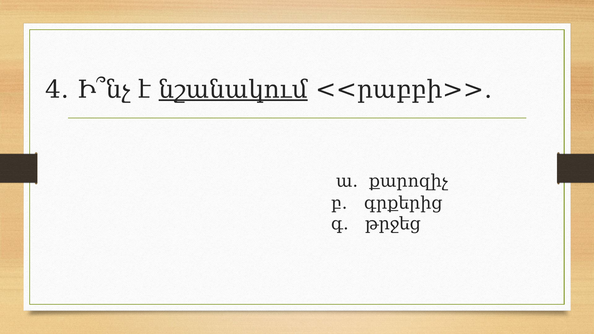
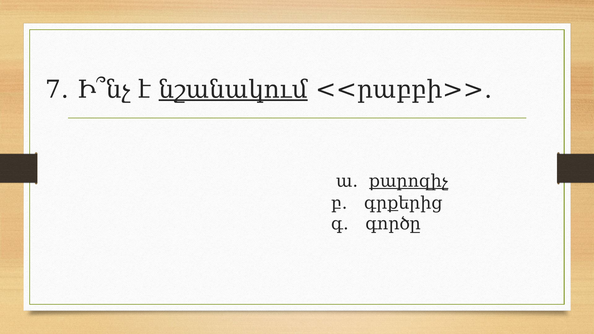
4․: 4․ -> 7․ (57, 90)
քարոզիչ underline: none -> present (409, 181)
թրջեց: թրջեց -> գործը (393, 224)
